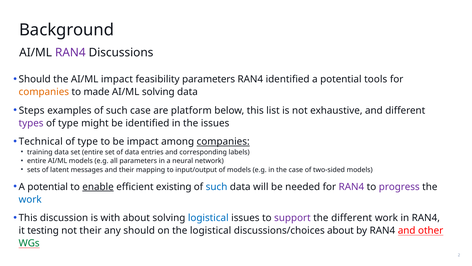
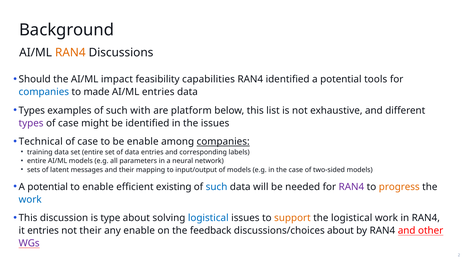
RAN4 colour: purple -> orange (70, 52)
feasibility parameters: parameters -> capabilities (209, 79)
companies colour: orange -> blue (44, 92)
AI/ML solving: solving -> entries (158, 92)
Steps: Steps -> Types (32, 110)
such case: case -> with (140, 110)
type: type -> case (68, 123)
type: type -> case (88, 141)
be impact: impact -> enable (143, 141)
enable underline: present -> none (98, 186)
progress colour: purple -> orange (399, 186)
with: with -> type (110, 218)
support colour: purple -> orange (292, 218)
the different: different -> logistical (352, 218)
it testing: testing -> entries (43, 230)
any should: should -> enable (139, 230)
the logistical: logistical -> feedback (211, 230)
WGs colour: green -> purple (29, 243)
